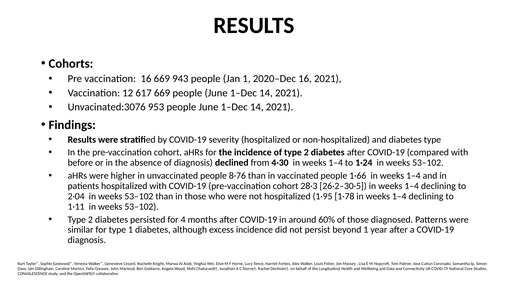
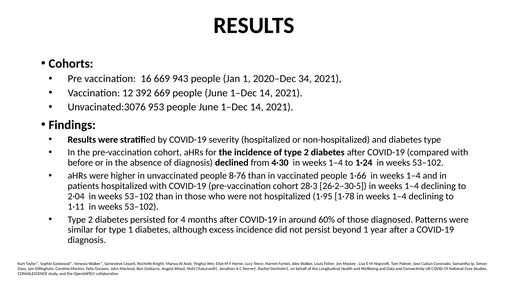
2020–Dec 16: 16 -> 34 (305, 79)
617: 617 -> 392 (144, 93)
